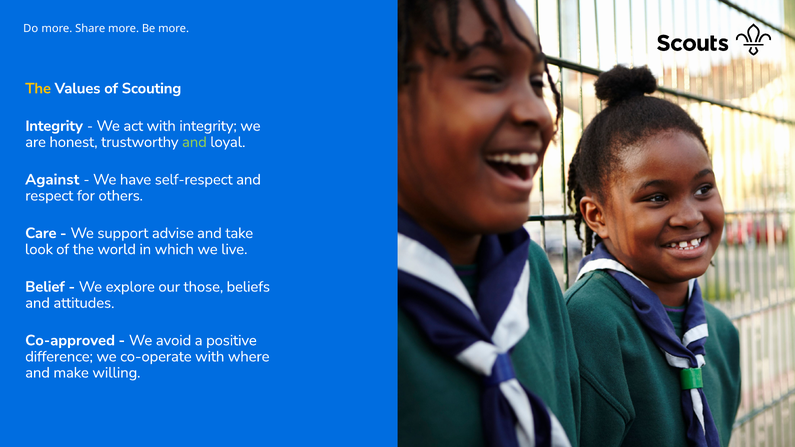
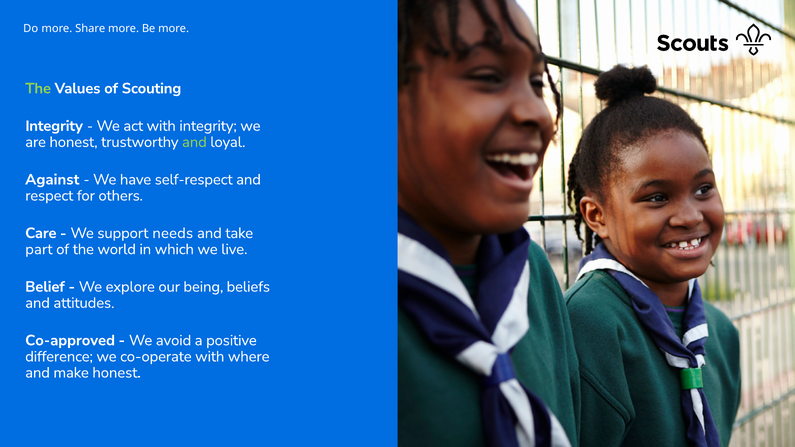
The colour: yellow -> light green (38, 88)
advise: advise -> needs (173, 233)
look: look -> part (39, 249)
those: those -> being (203, 287)
make willing: willing -> honest (117, 373)
